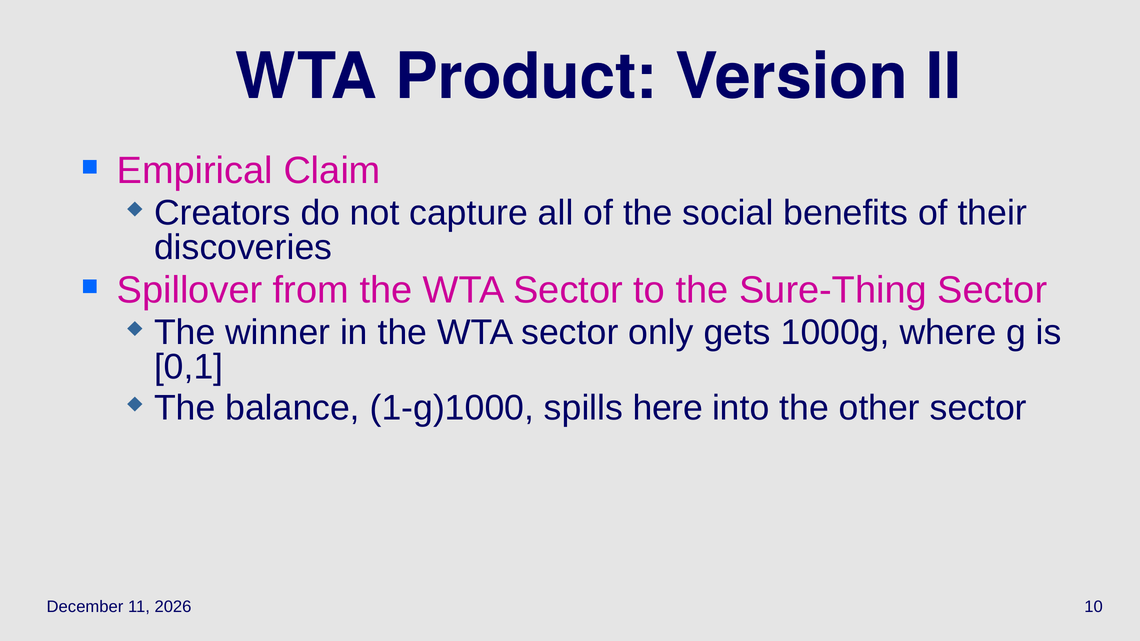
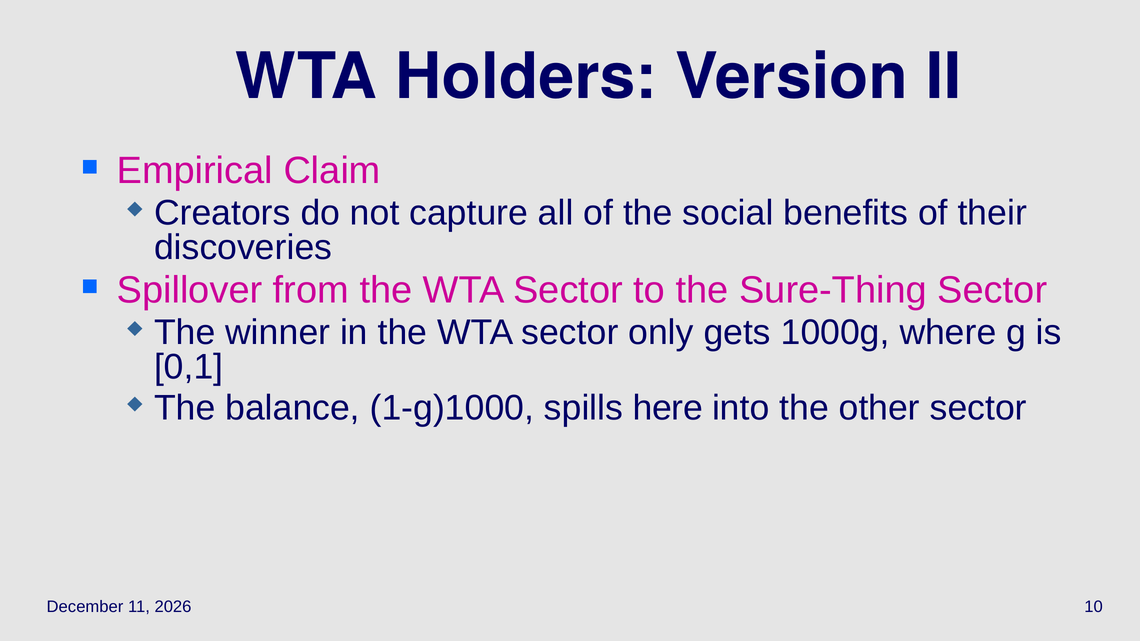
Product: Product -> Holders (526, 77)
